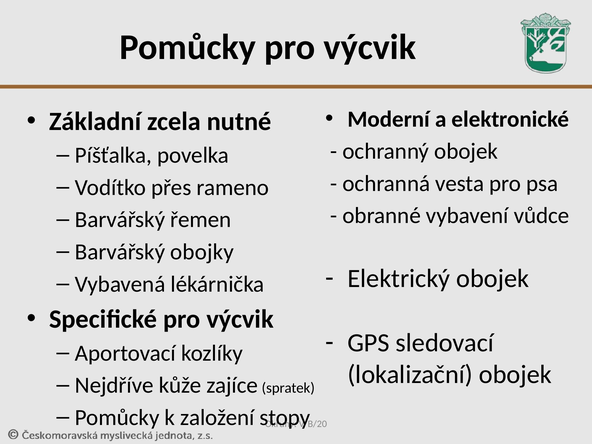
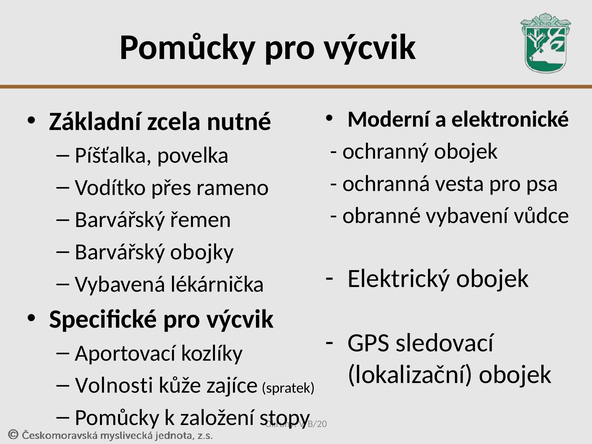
Nejdříve: Nejdříve -> Volnosti (114, 385)
